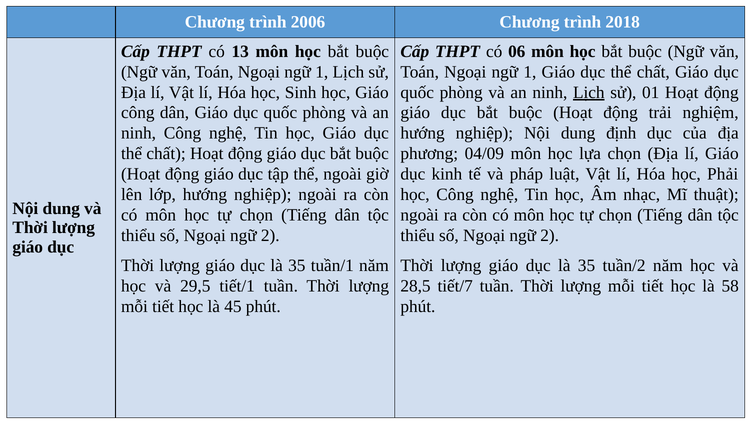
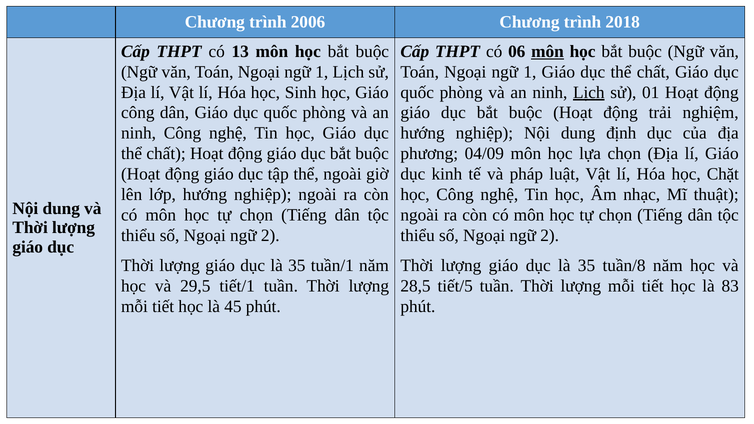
môn underline: none -> present (547, 51)
Phải: Phải -> Chặt (723, 174)
tuần/2: tuần/2 -> tuần/8 (624, 265)
tiết/7: tiết/7 -> tiết/5 (455, 286)
58: 58 -> 83 (730, 286)
